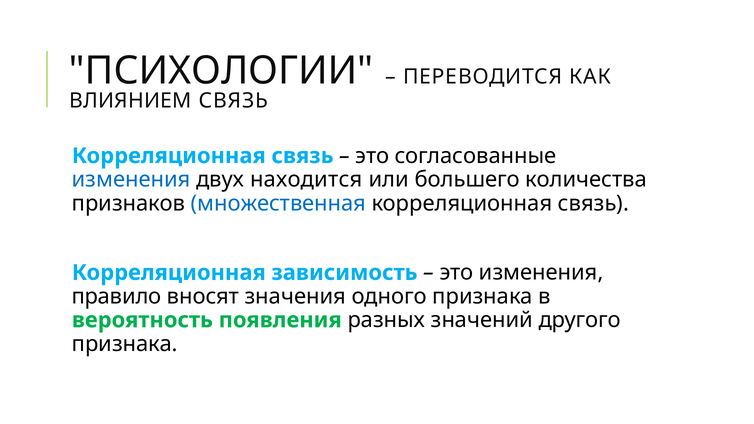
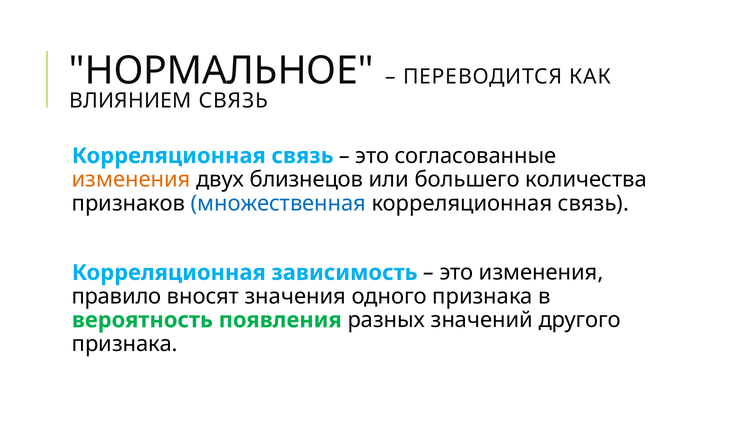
ПСИХОЛОГИИ: ПСИХОЛОГИИ -> НОРМАЛЬНОЕ (221, 71)
изменения colour: blue -> orange (131, 180)
находится: находится -> близнецов (306, 180)
